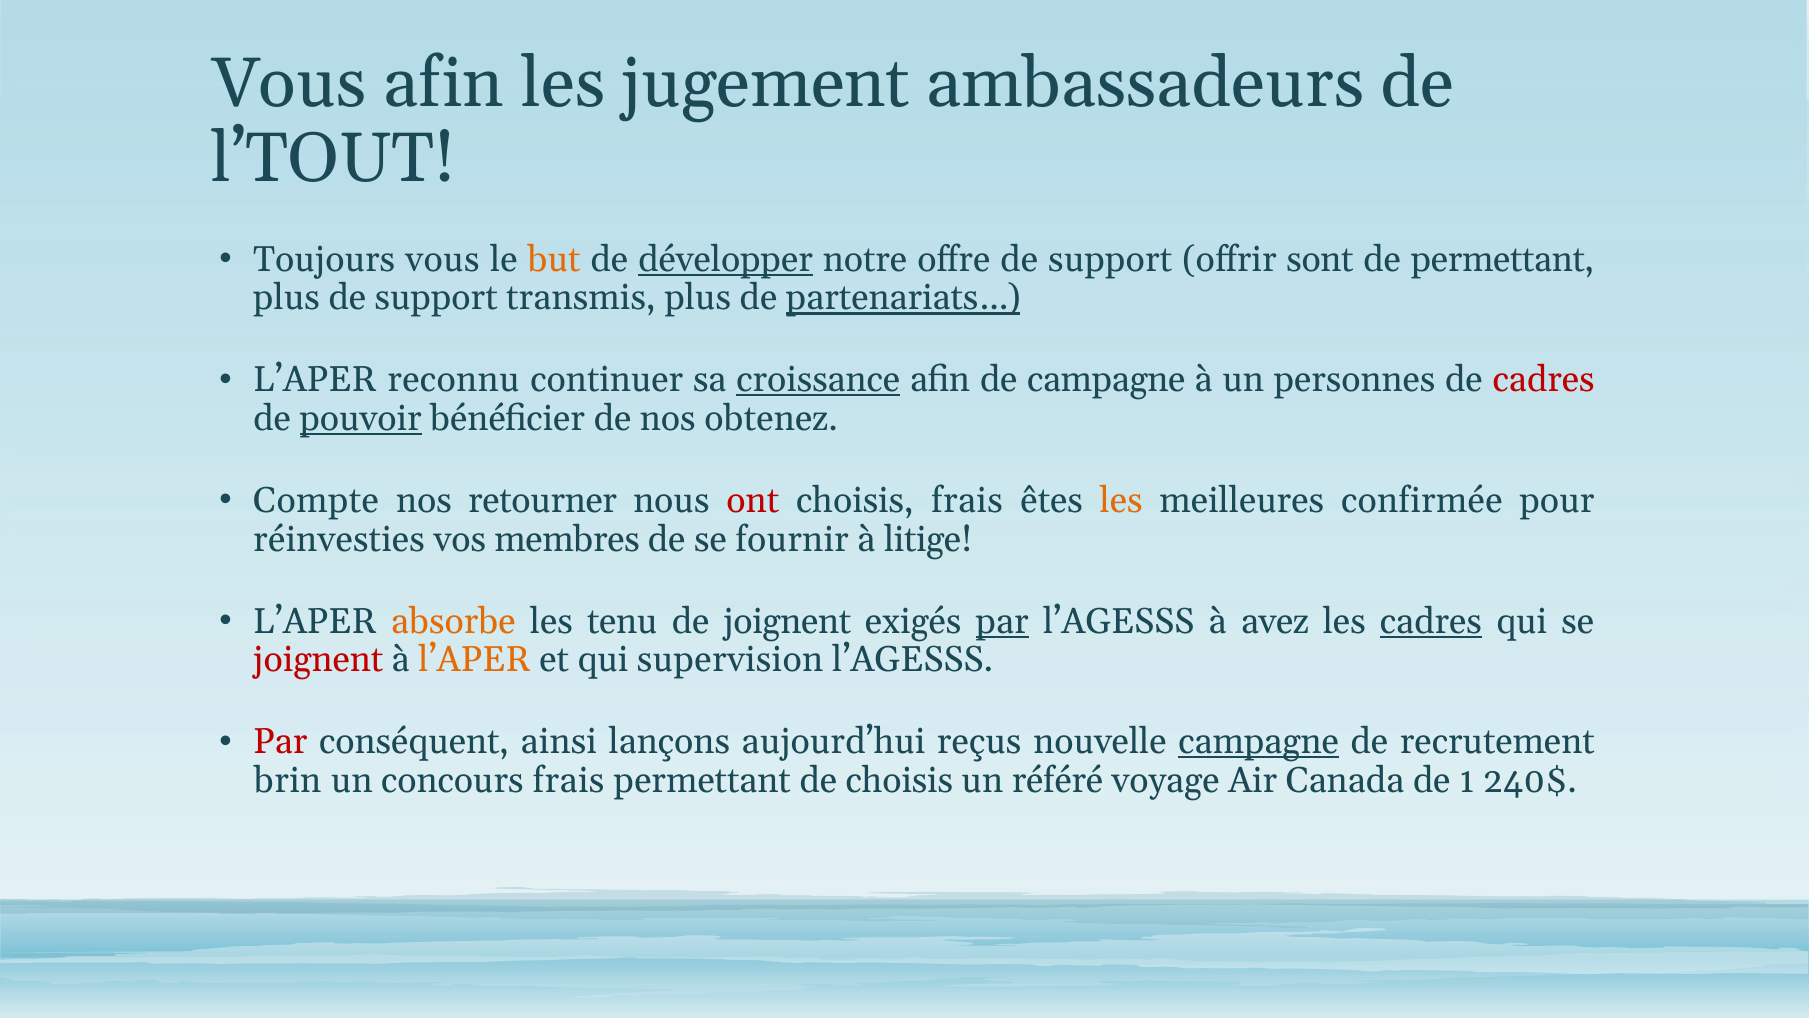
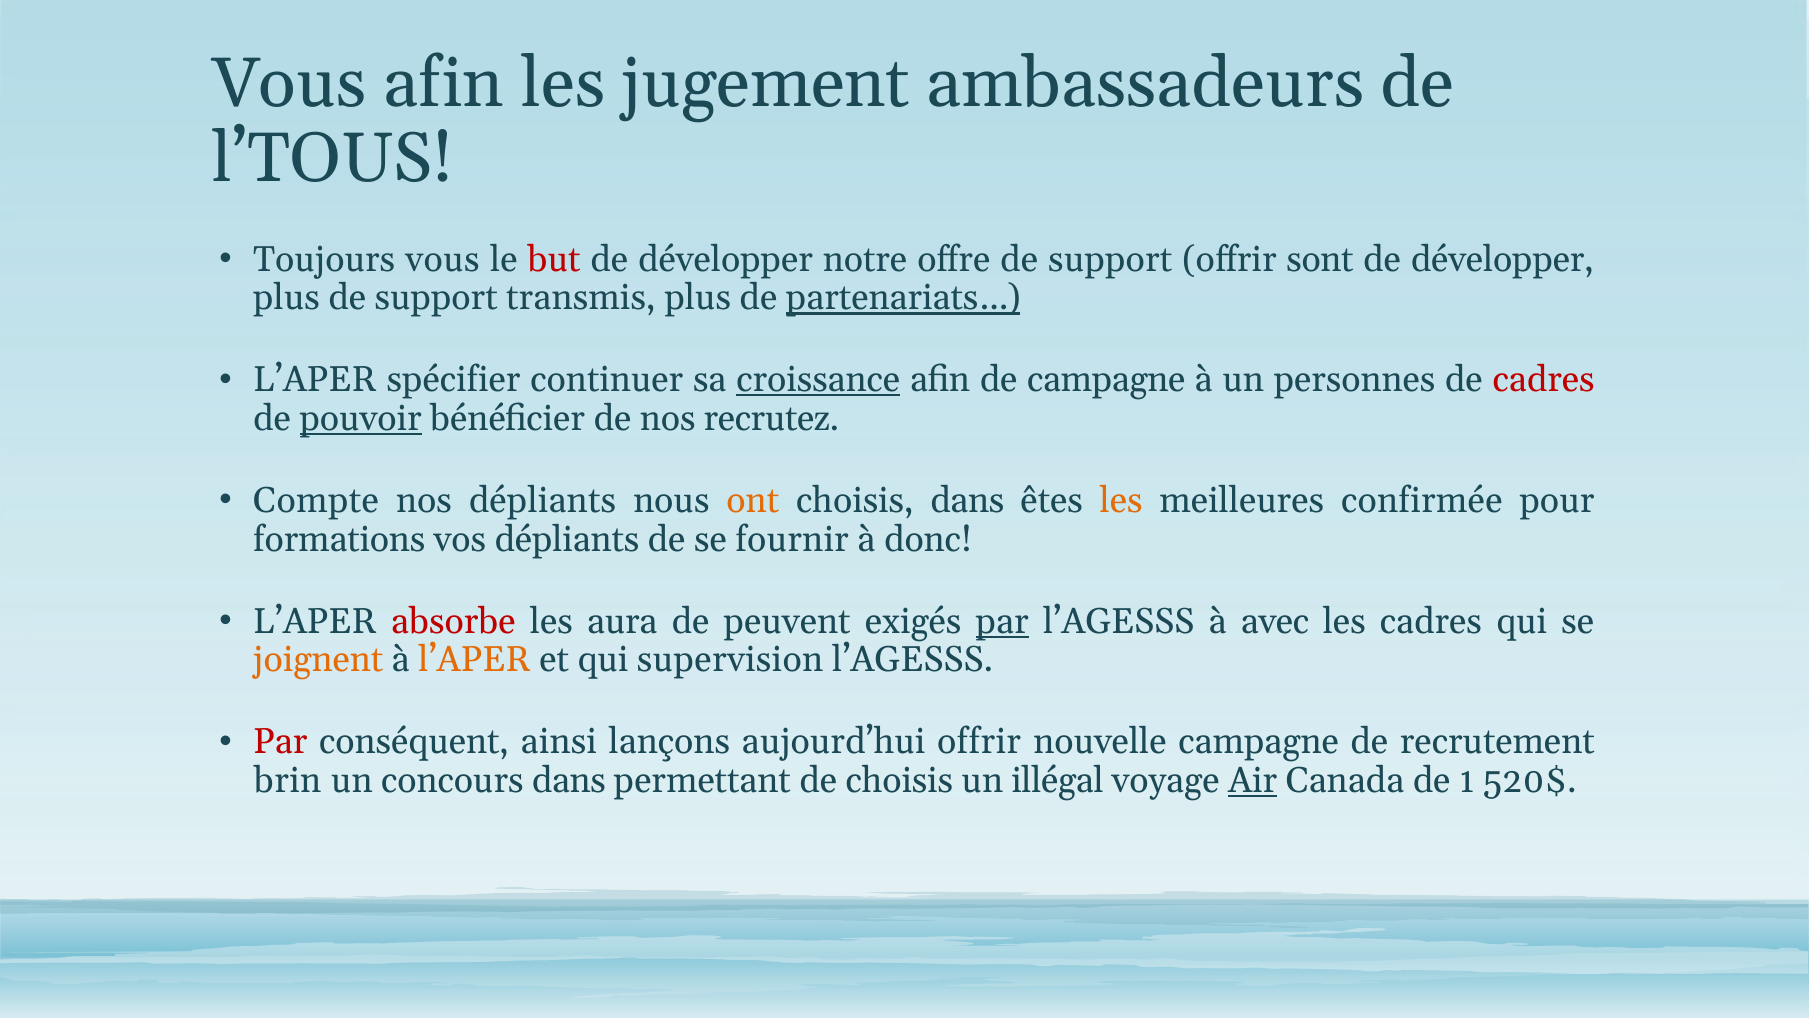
l’TOUT: l’TOUT -> l’TOUS (334, 159)
but colour: orange -> red (554, 259)
développer underline: present -> none (726, 259)
permettant: permettant -> développer (1502, 259)
reconnu: reconnu -> spécifier (454, 380)
obtenez: obtenez -> recrutez (771, 418)
nos retourner: retourner -> dépliants (542, 500)
ont colour: red -> orange (753, 500)
choisis frais: frais -> dans (967, 500)
réinvesties: réinvesties -> formations (339, 539)
vos membres: membres -> dépliants (567, 539)
litige: litige -> donc (928, 539)
absorbe colour: orange -> red (453, 621)
tenu: tenu -> aura (622, 621)
de joignent: joignent -> peuvent (787, 621)
avez: avez -> avec (1275, 621)
cadres underline: present -> none (1431, 621)
joignent colour: red -> orange (318, 660)
aujourd’hui reçus: reçus -> offrir (979, 741)
campagne underline: present -> none (1259, 741)
concours frais: frais -> dans (569, 780)
référé: référé -> illégal (1058, 780)
Air underline: none -> present (1253, 780)
240$: 240$ -> 520$ (1530, 780)
